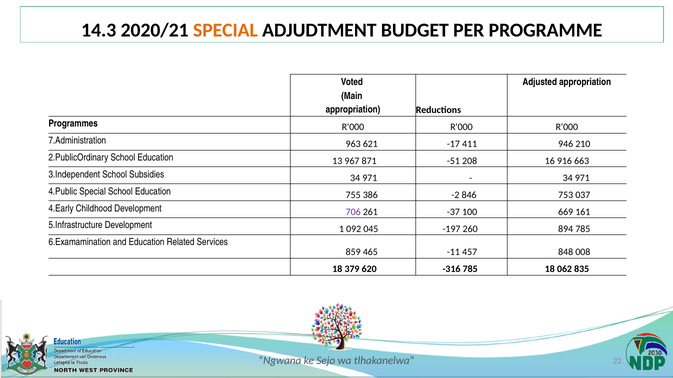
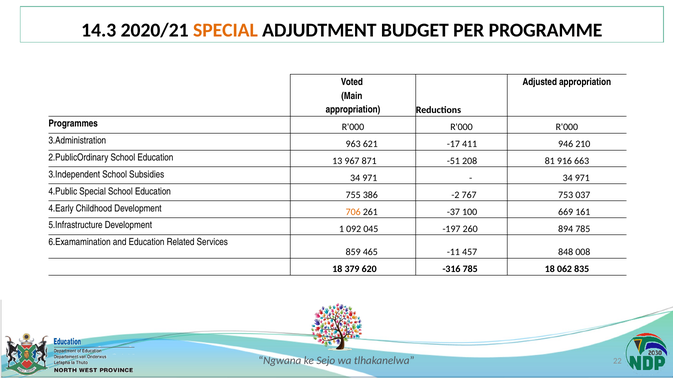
7.Administration: 7.Administration -> 3.Administration (77, 141)
16: 16 -> 81 (550, 161)
846: 846 -> 767 (469, 195)
706 colour: purple -> orange (353, 212)
